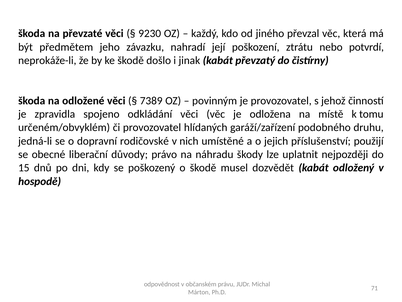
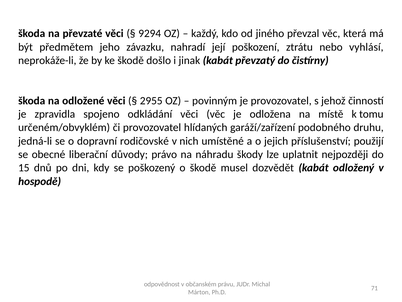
9230: 9230 -> 9294 (150, 34)
potvrdí: potvrdí -> vyhlásí (366, 47)
7389: 7389 -> 2955 (151, 101)
